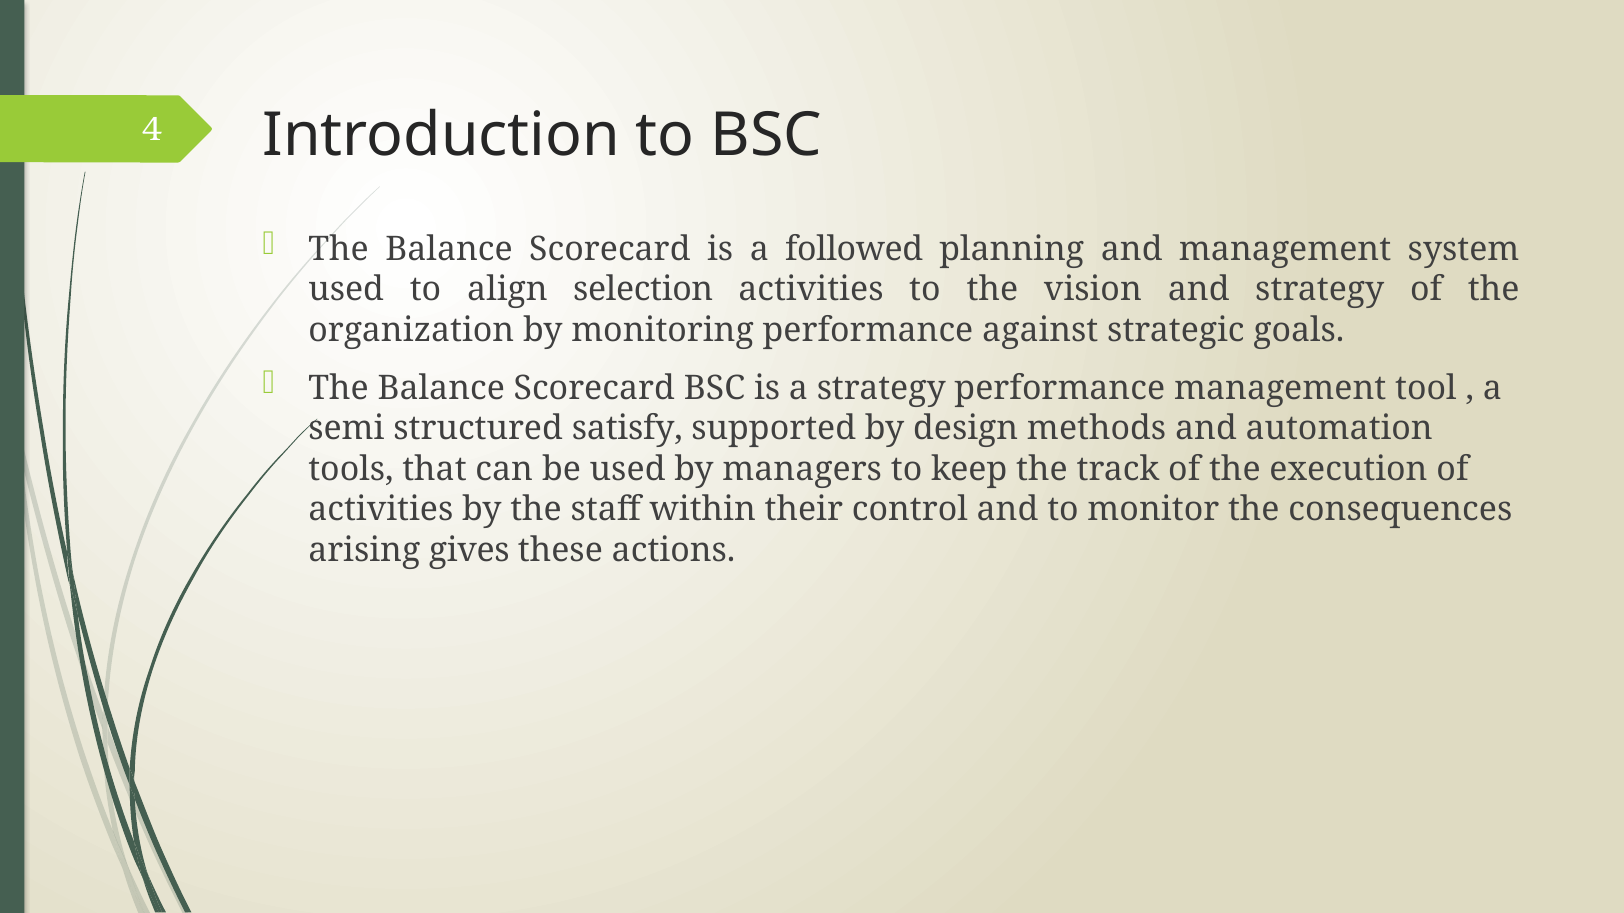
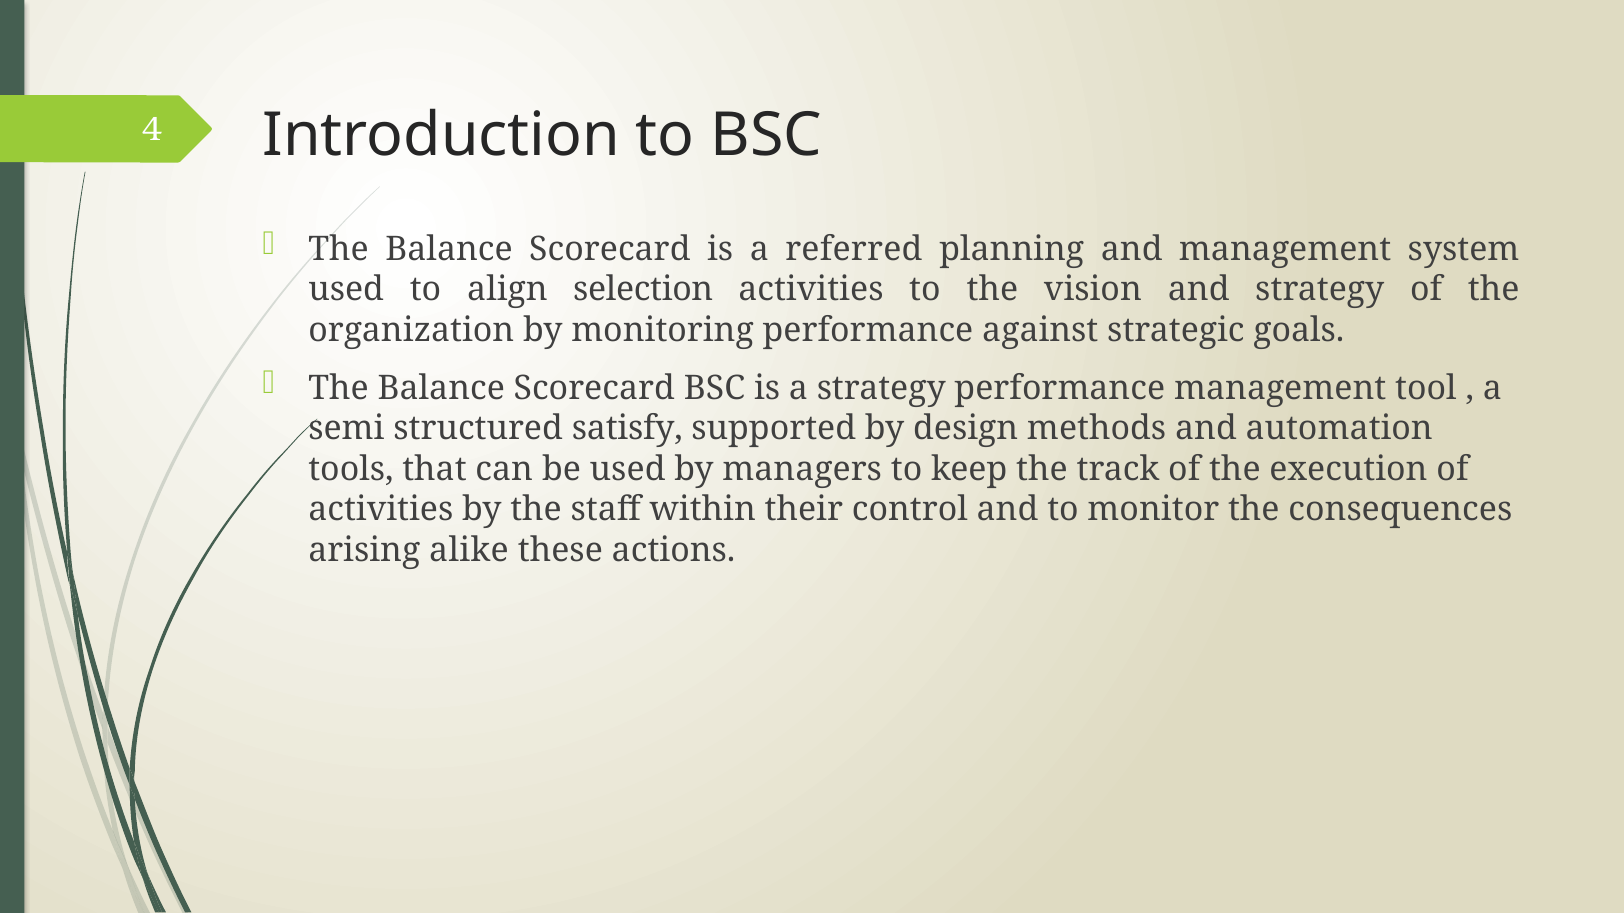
followed: followed -> referred (854, 249)
gives: gives -> alike (469, 551)
